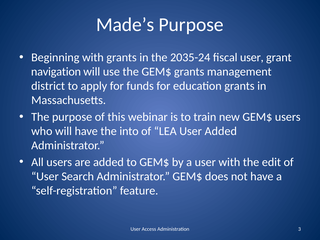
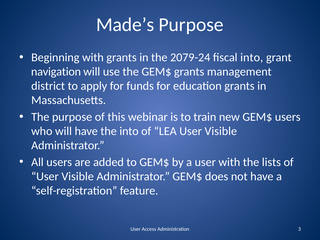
2035-24: 2035-24 -> 2079-24 (190, 57)
fiscal user: user -> into (252, 57)
LEA User Added: Added -> Visible (221, 131)
edit: edit -> lists (271, 162)
Search: Search -> Visible (78, 176)
